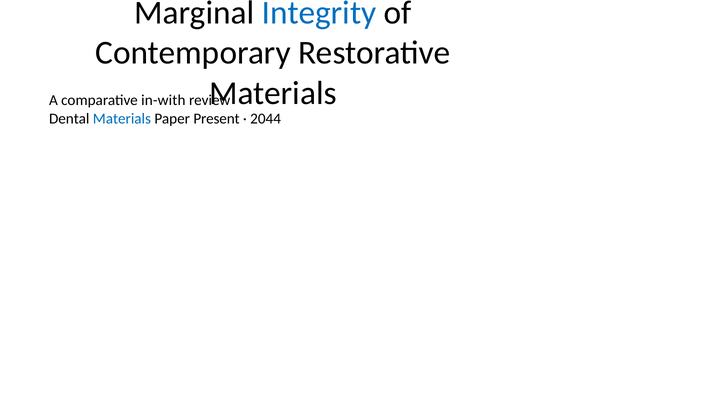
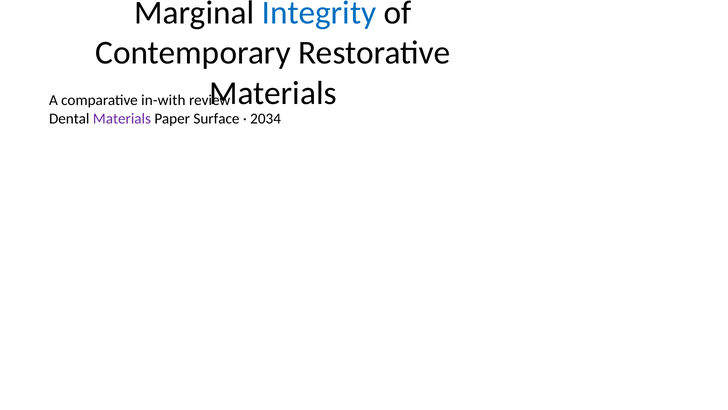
Materials colour: blue -> purple (122, 118)
Present: Present -> Surface (216, 118)
2044: 2044 -> 2034 (266, 118)
